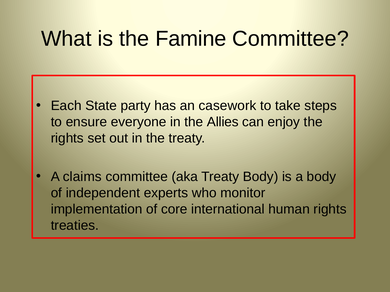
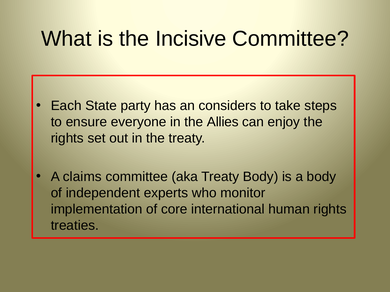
Famine: Famine -> Incisive (191, 39)
casework: casework -> considers (228, 106)
